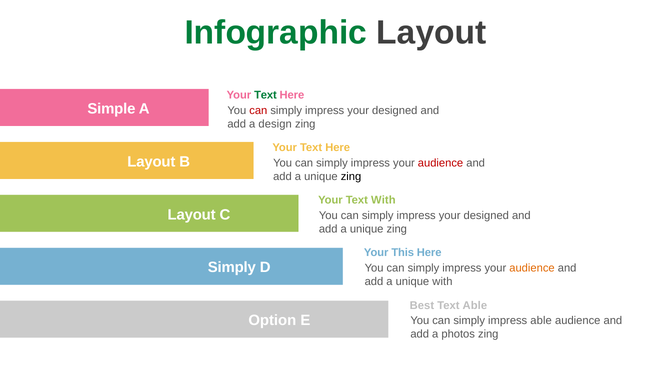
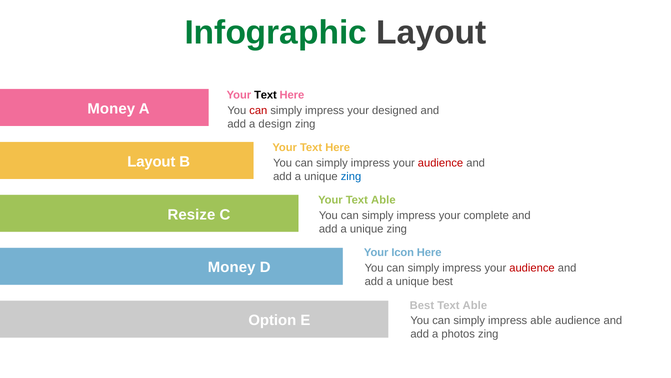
Text colour: green -> black (265, 95)
Simple: Simple -> Money (111, 109)
zing colour: black -> blue (351, 176)
Your Text With: With -> Able (383, 200)
Layout: Layout -> Resize (191, 214)
designed: designed -> complete (486, 215)
This: This -> Icon (403, 252)
Simply: Simply -> Money (232, 267)
audience colour: orange -> red (532, 268)
unique with: with -> best (443, 281)
